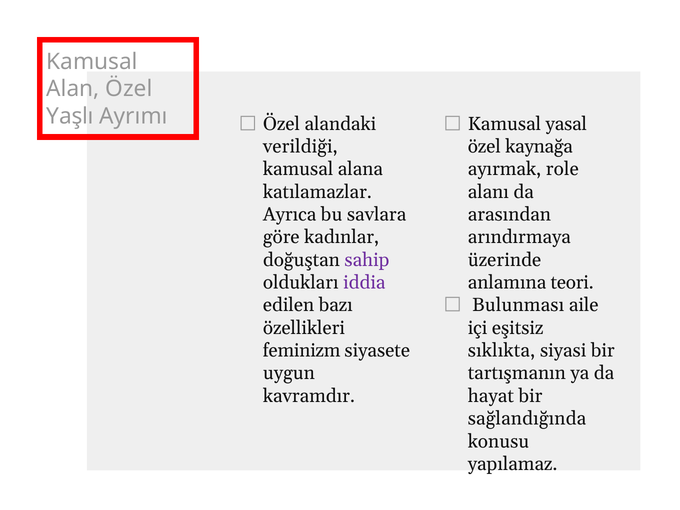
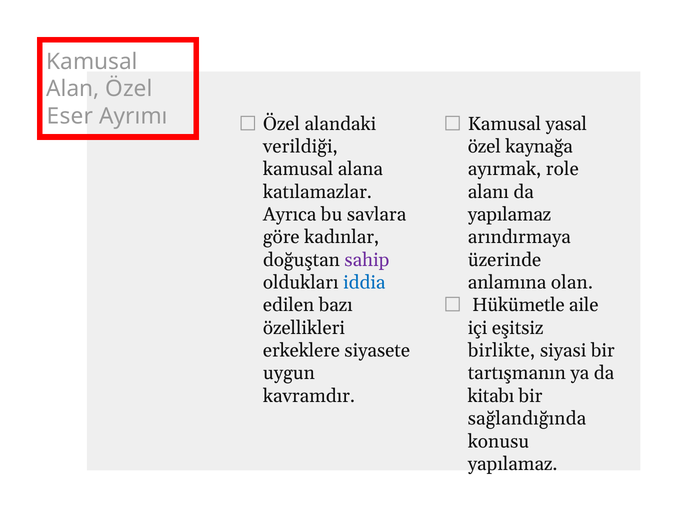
Yaşlı: Yaşlı -> Eser (70, 116)
arasından: arasından -> yapılamaz (509, 215)
iddia colour: purple -> blue (364, 283)
teori: teori -> olan (572, 283)
Bulunması: Bulunması -> Hükümetle (518, 305)
feminizm: feminizm -> erkeklere (301, 351)
sıklıkta: sıklıkta -> birlikte (502, 351)
hayat: hayat -> kitabı (491, 396)
